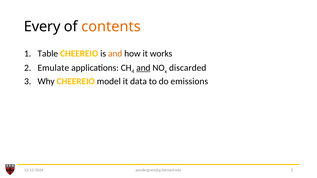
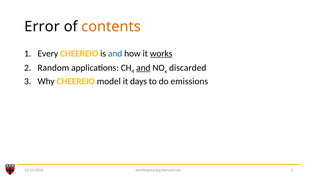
Every: Every -> Error (42, 27)
Table: Table -> Every (48, 54)
and colour: orange -> blue (115, 54)
works underline: none -> present (161, 54)
Emulate: Emulate -> Random (53, 68)
data: data -> days (139, 82)
